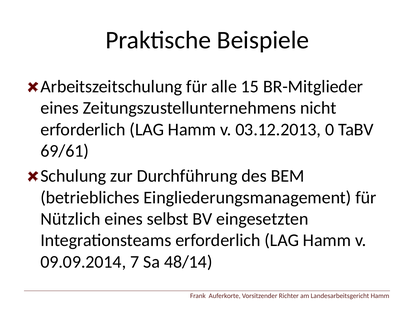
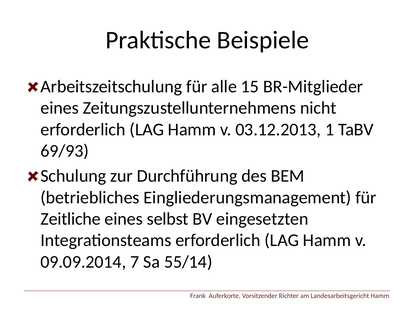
0: 0 -> 1 (330, 130)
69/61: 69/61 -> 69/93 (65, 151)
Nützlich: Nützlich -> Zeitliche (71, 219)
48/14: 48/14 -> 55/14 (188, 262)
